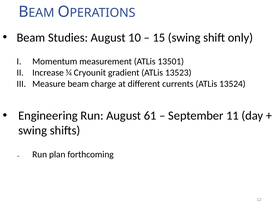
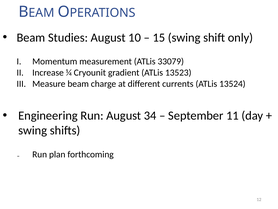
13501: 13501 -> 33079 (171, 61)
61: 61 -> 34 (150, 115)
